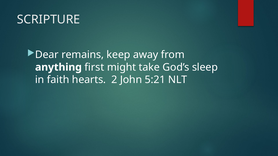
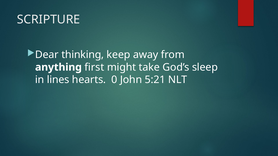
remains: remains -> thinking (83, 55)
faith: faith -> lines (58, 80)
2: 2 -> 0 (114, 80)
